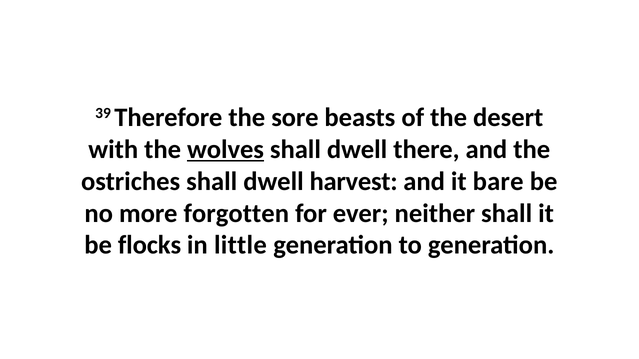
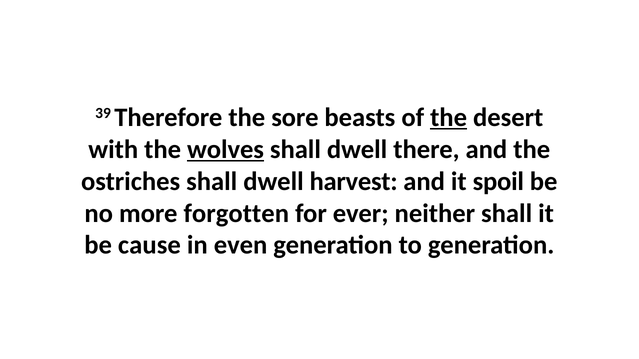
the underline: none -> present (449, 118)
bare: bare -> spoil (498, 182)
flocks: flocks -> cause (149, 245)
little: little -> even (241, 245)
